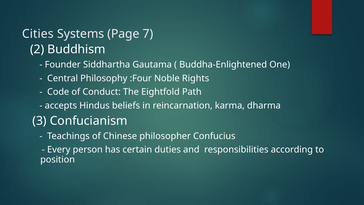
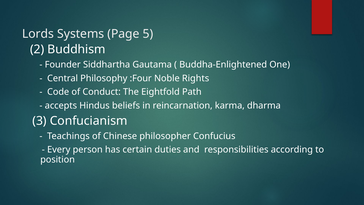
Cities: Cities -> Lords (38, 34)
7: 7 -> 5 (148, 34)
